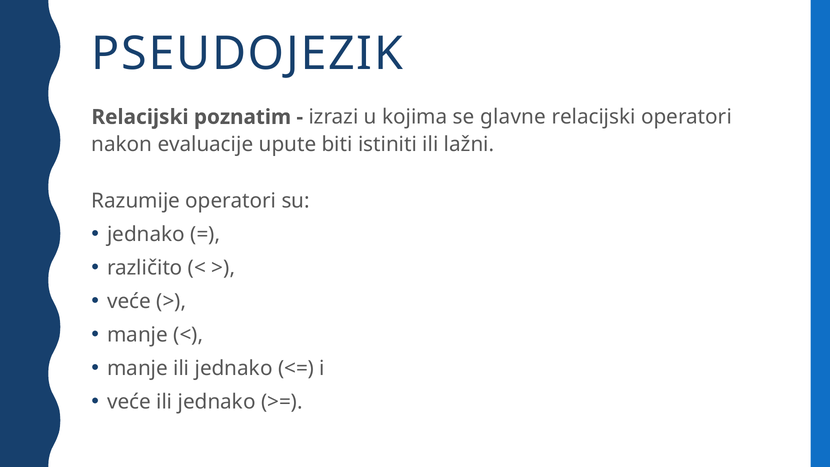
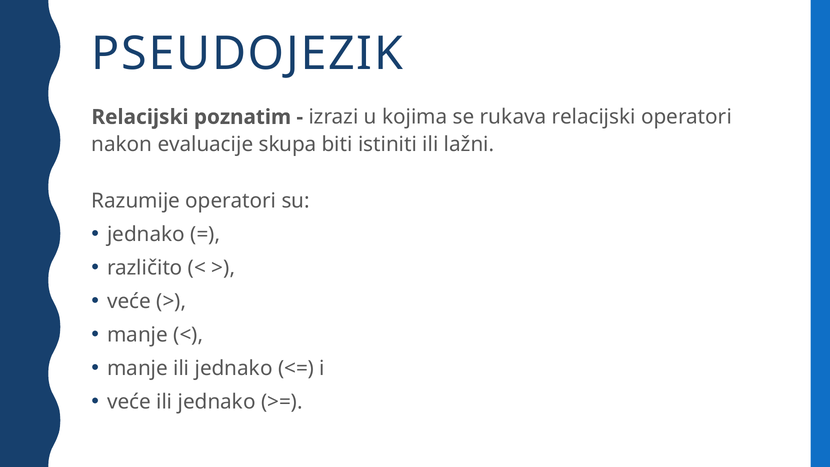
glavne: glavne -> rukava (513, 117)
upute: upute -> skupa (288, 144)
